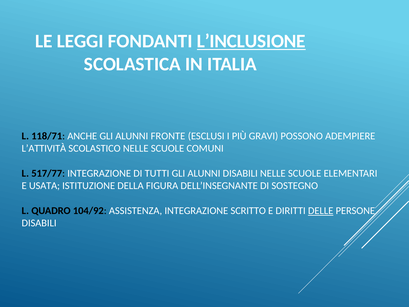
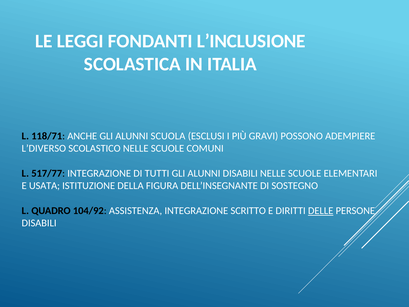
L’INCLUSIONE underline: present -> none (251, 41)
FRONTE: FRONTE -> SCUOLA (168, 136)
L’ATTIVITÀ: L’ATTIVITÀ -> L’DIVERSO (44, 148)
